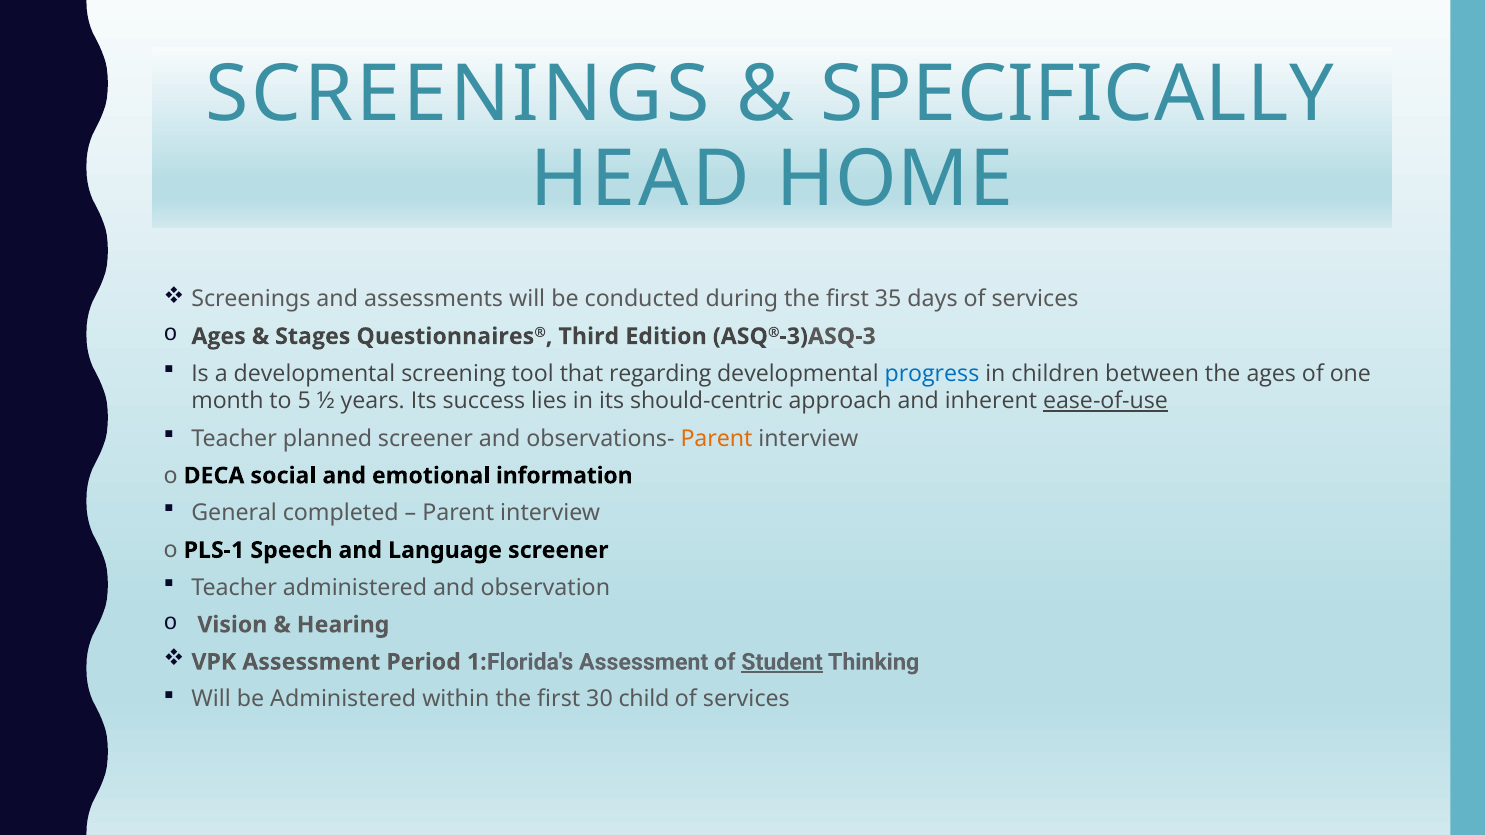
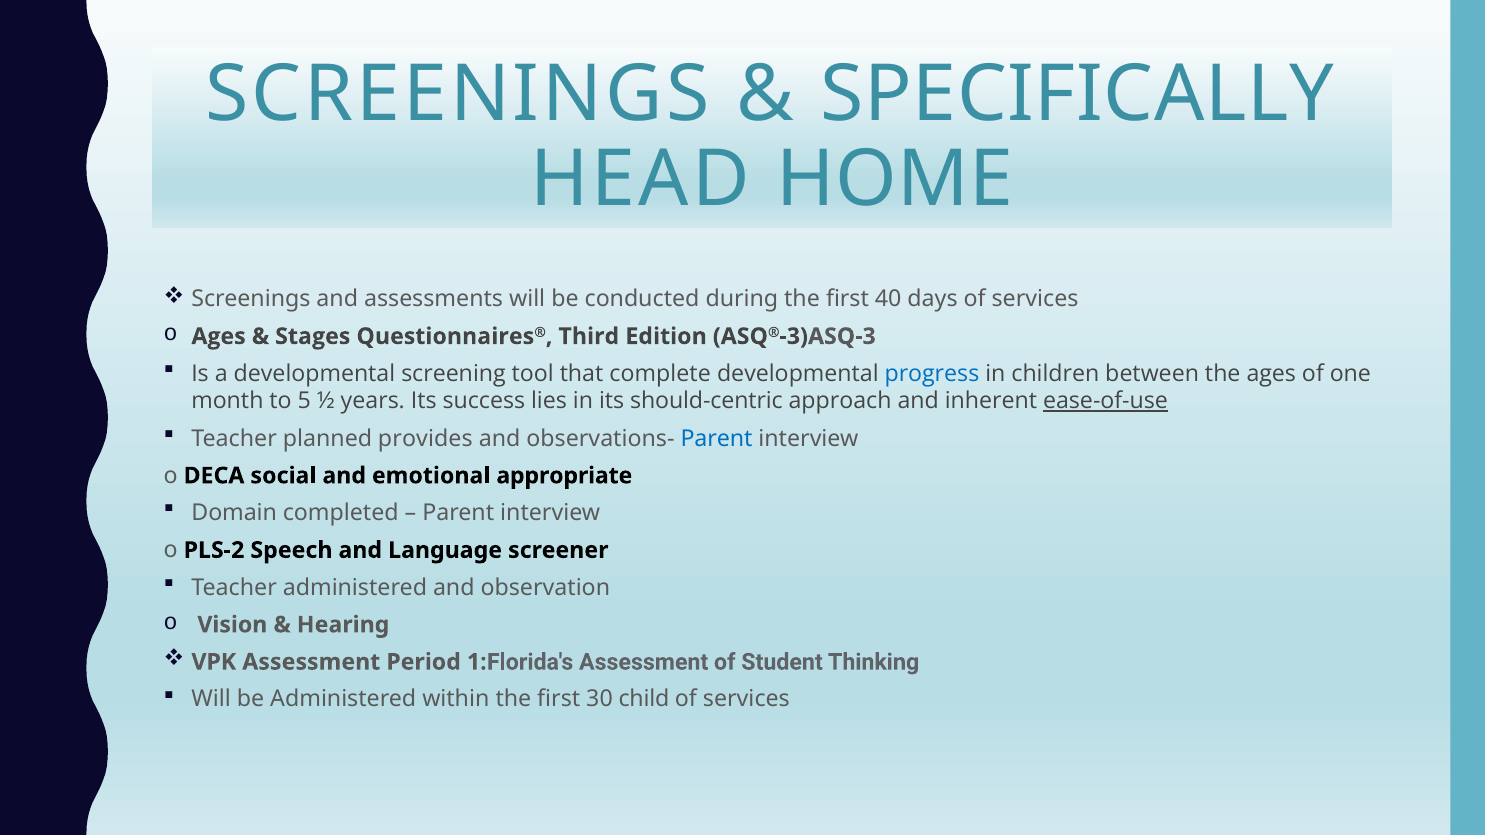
35: 35 -> 40 (888, 299)
regarding: regarding -> complete (660, 374)
planned screener: screener -> provides (425, 439)
Parent colour: orange -> blue (716, 439)
information: information -> appropriate (564, 476)
General: General -> Domain (234, 513)
PLS-1: PLS-1 -> PLS-2 (214, 550)
Student underline: present -> none (782, 662)
